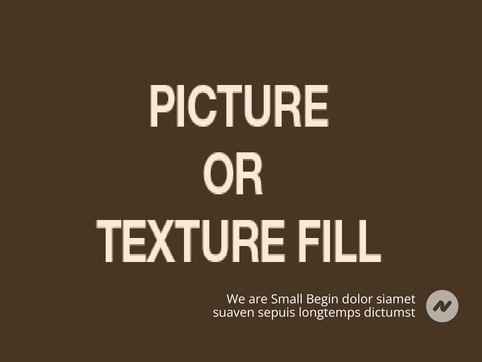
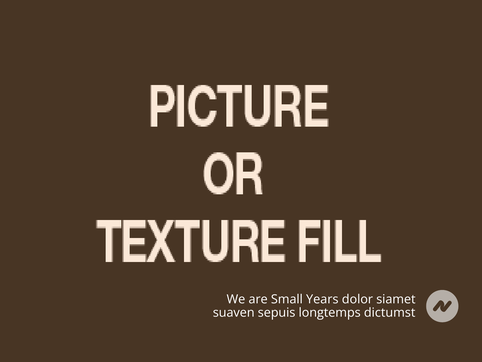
Begin: Begin -> Years (322, 299)
